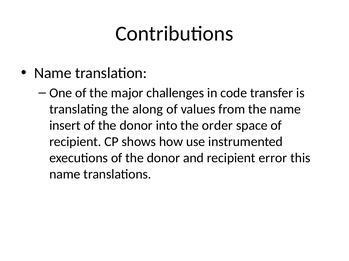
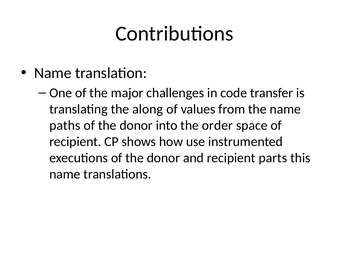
insert: insert -> paths (65, 126)
error: error -> parts (273, 158)
